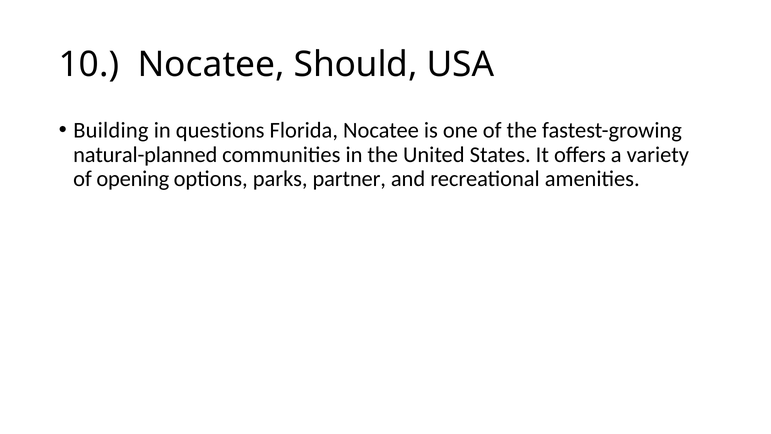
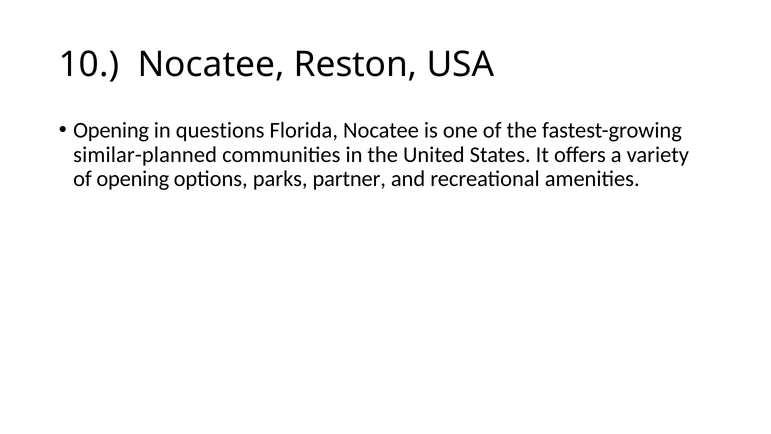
Should: Should -> Reston (356, 65)
Building: Building -> Opening (111, 130)
natural-planned: natural-planned -> similar-planned (145, 155)
